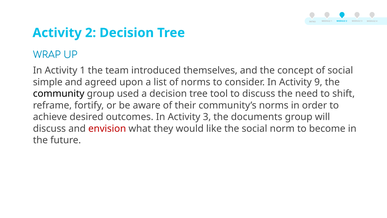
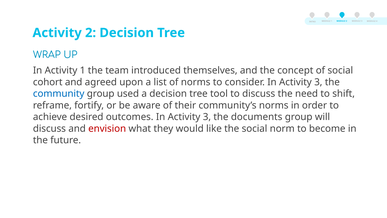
simple: simple -> cohort (48, 82)
consider In Activity 9: 9 -> 3 (318, 82)
community colour: black -> blue (59, 94)
